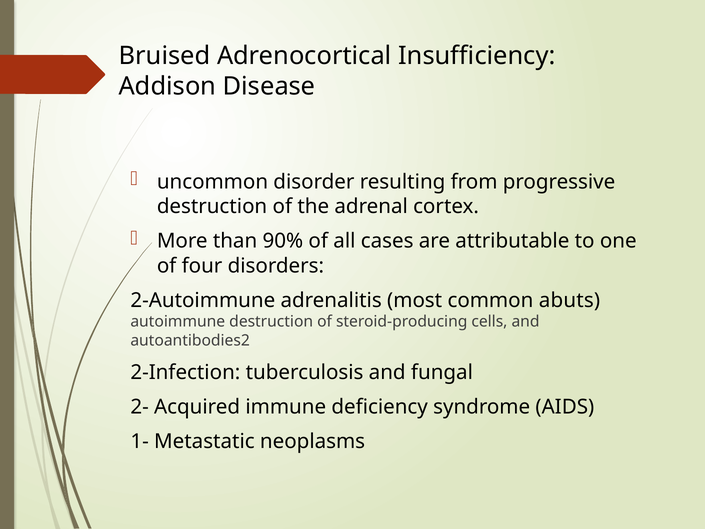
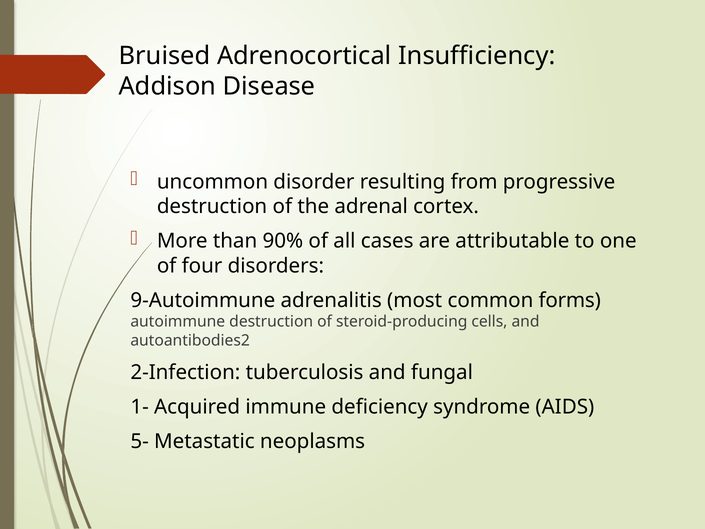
2-Autoimmune: 2-Autoimmune -> 9-Autoimmune (203, 300)
abuts: abuts -> forms (570, 300)
2-: 2- -> 1- (140, 407)
1-: 1- -> 5- (140, 441)
